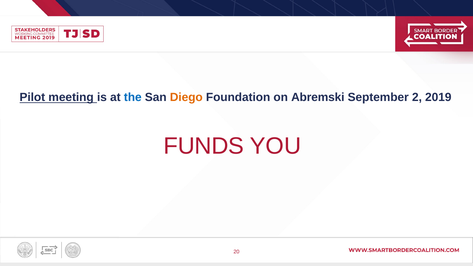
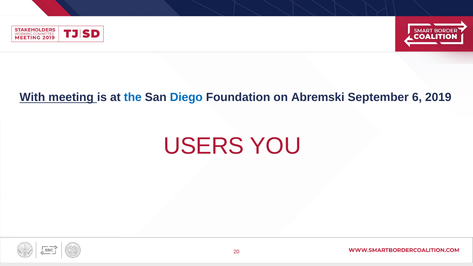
Pilot: Pilot -> With (32, 97)
Diego colour: orange -> blue (186, 97)
2: 2 -> 6 (417, 97)
FUNDS: FUNDS -> USERS (204, 146)
